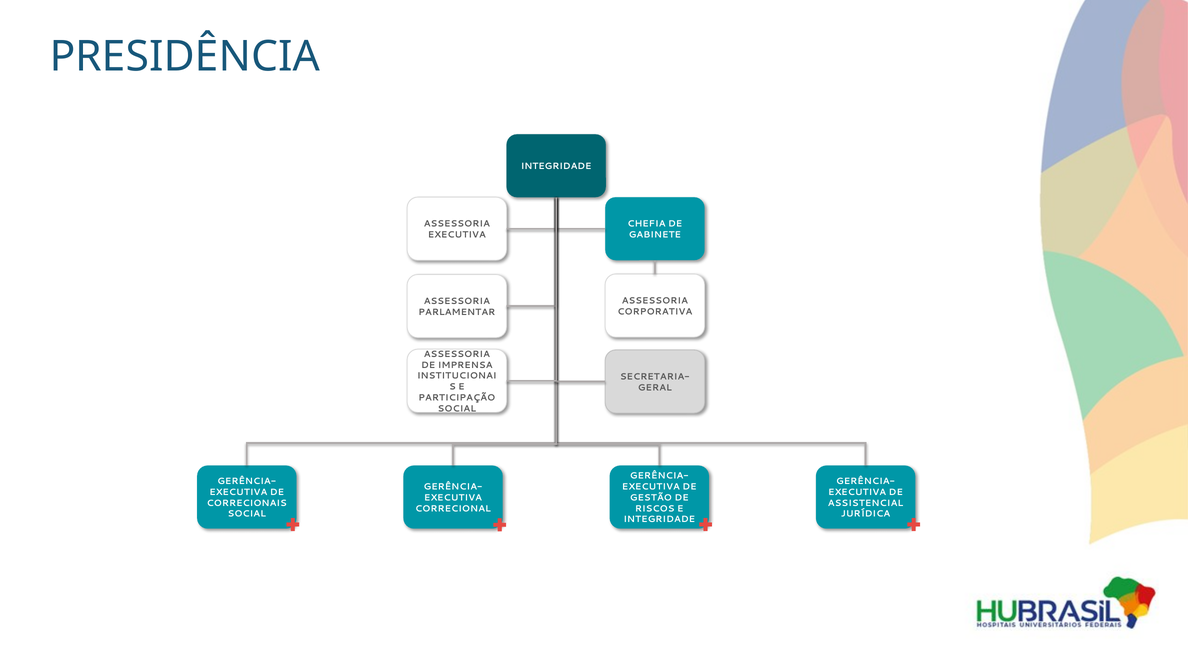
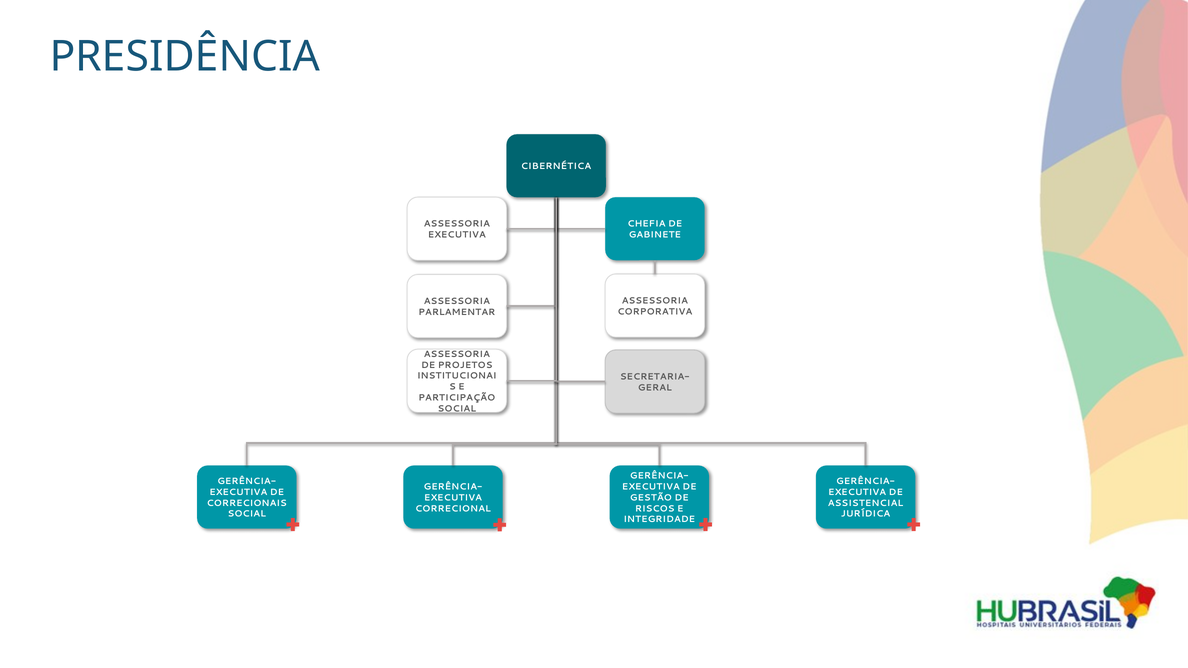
INTEGRIDADE: INTEGRIDADE -> CIBERNÉTICA (556, 166)
IMPRENSA: IMPRENSA -> PROJETOS (465, 365)
